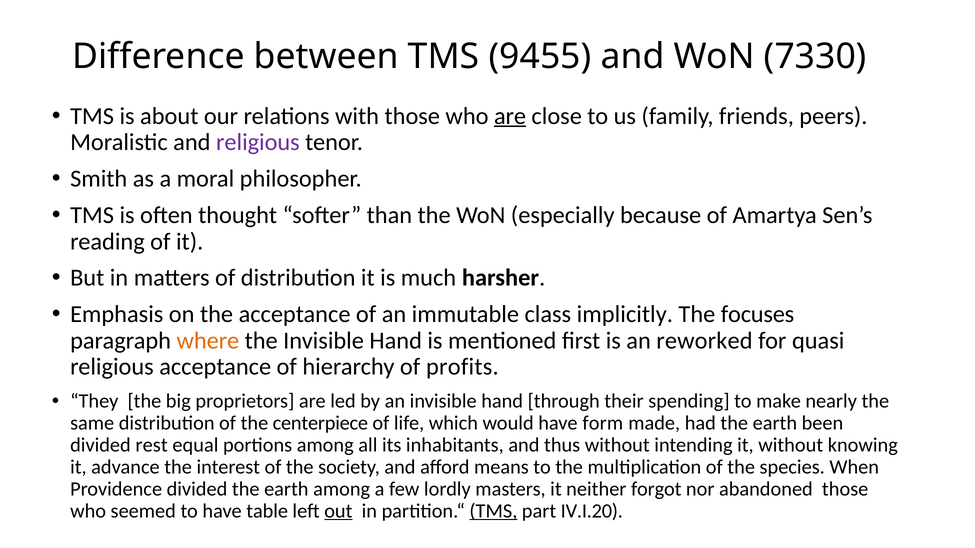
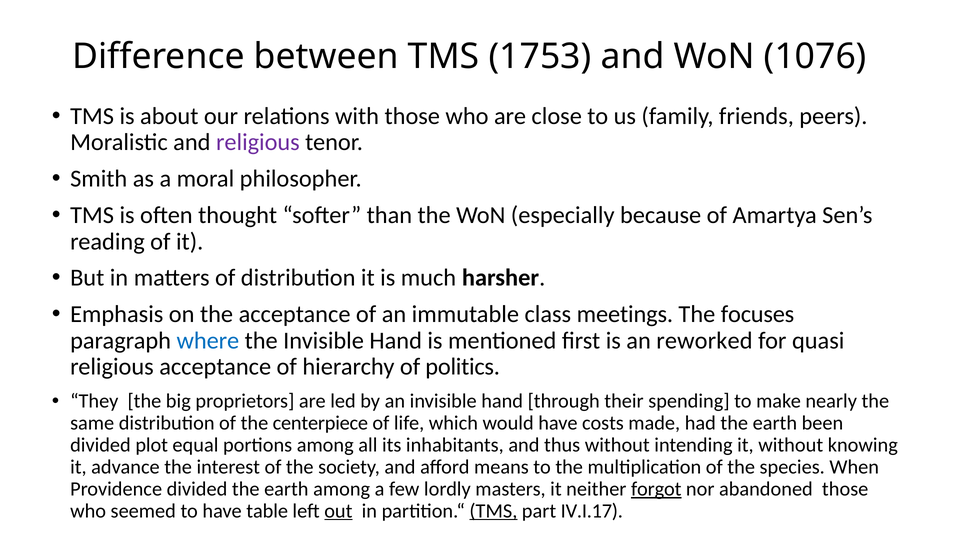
9455: 9455 -> 1753 (540, 57)
7330: 7330 -> 1076 (815, 57)
are underline: present -> none (510, 116)
implicitly: implicitly -> meetings (625, 315)
where colour: orange -> blue (208, 341)
profits: profits -> politics (463, 367)
form: form -> costs (603, 423)
rest: rest -> plot (152, 445)
forgot underline: none -> present (656, 489)
IV.I.20: IV.I.20 -> IV.I.17 (592, 511)
